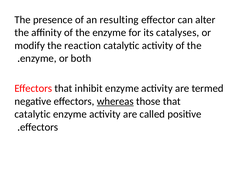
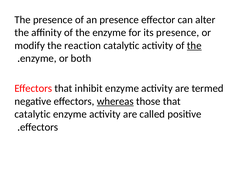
an resulting: resulting -> presence (119, 20)
its catalyses: catalyses -> presence (178, 33)
the underline: none -> present (194, 45)
